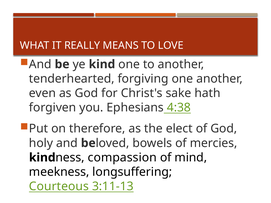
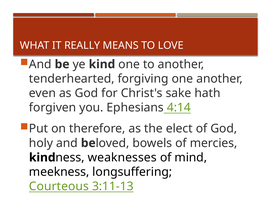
4:38: 4:38 -> 4:14 (179, 108)
compassion: compassion -> weaknesses (122, 158)
